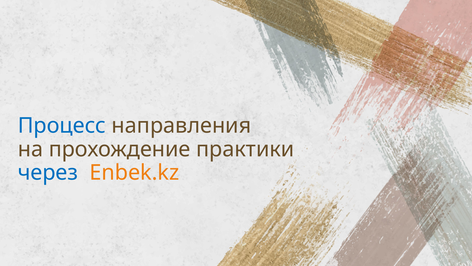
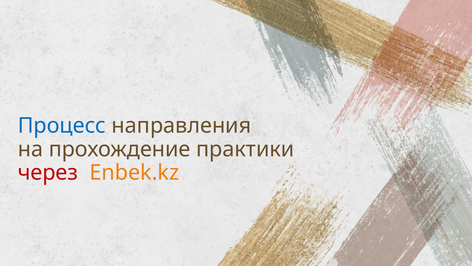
через colour: blue -> red (48, 172)
